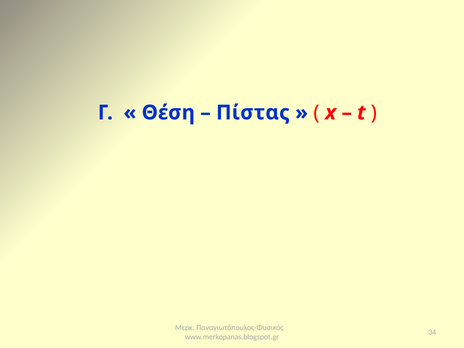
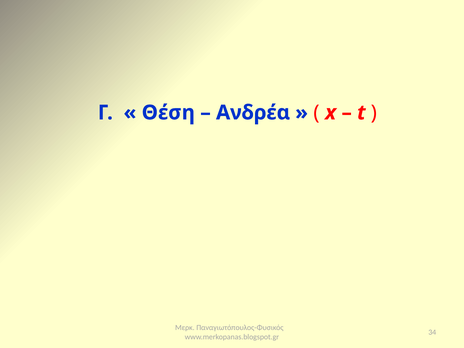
Πίστας: Πίστας -> Ανδρέα (253, 113)
